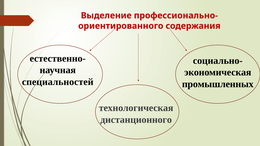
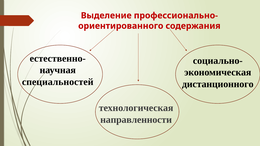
промышленных: промышленных -> дистанционного (218, 84)
дистанционного: дистанционного -> направленности (136, 120)
